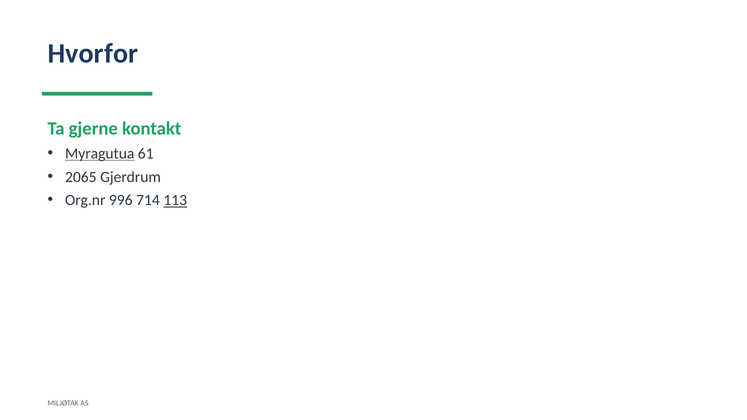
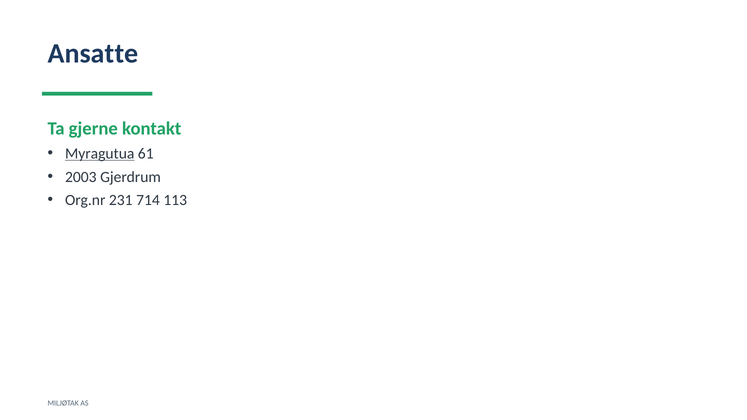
Hvorfor: Hvorfor -> Ansatte (93, 53)
2065: 2065 -> 2003 (81, 177)
996: 996 -> 231 (121, 200)
113 underline: present -> none (175, 200)
